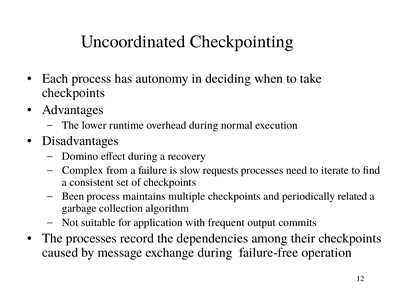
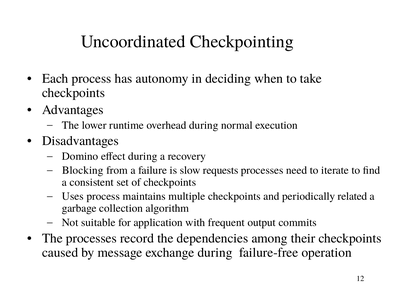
Complex: Complex -> Blocking (83, 171)
Been: Been -> Uses (73, 197)
